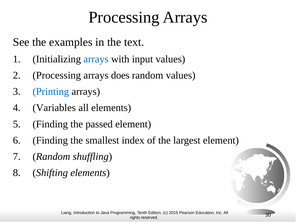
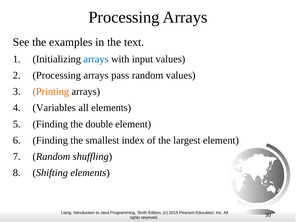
does: does -> pass (120, 75)
Printing colour: blue -> orange (51, 92)
passed: passed -> double (99, 124)
